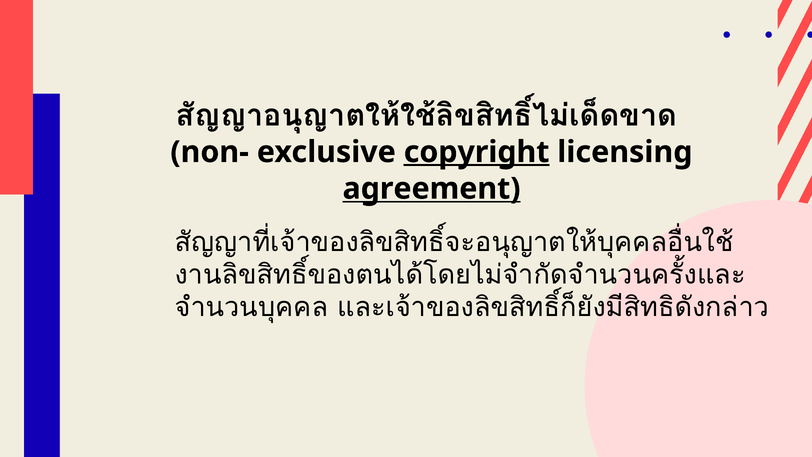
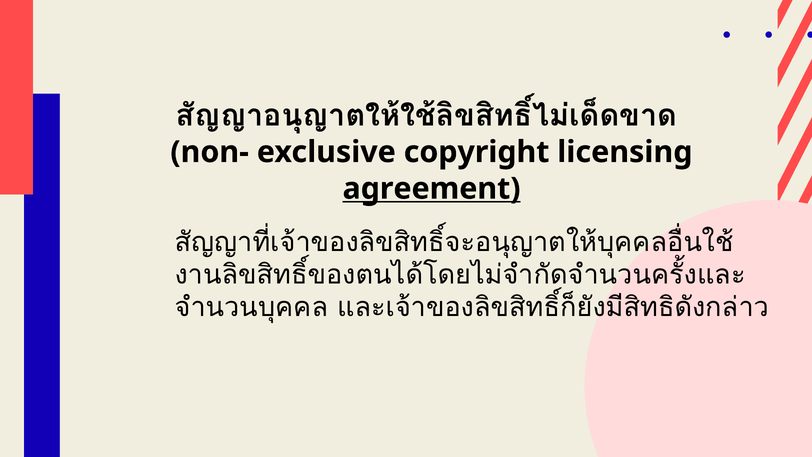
copyright underline: present -> none (477, 152)
